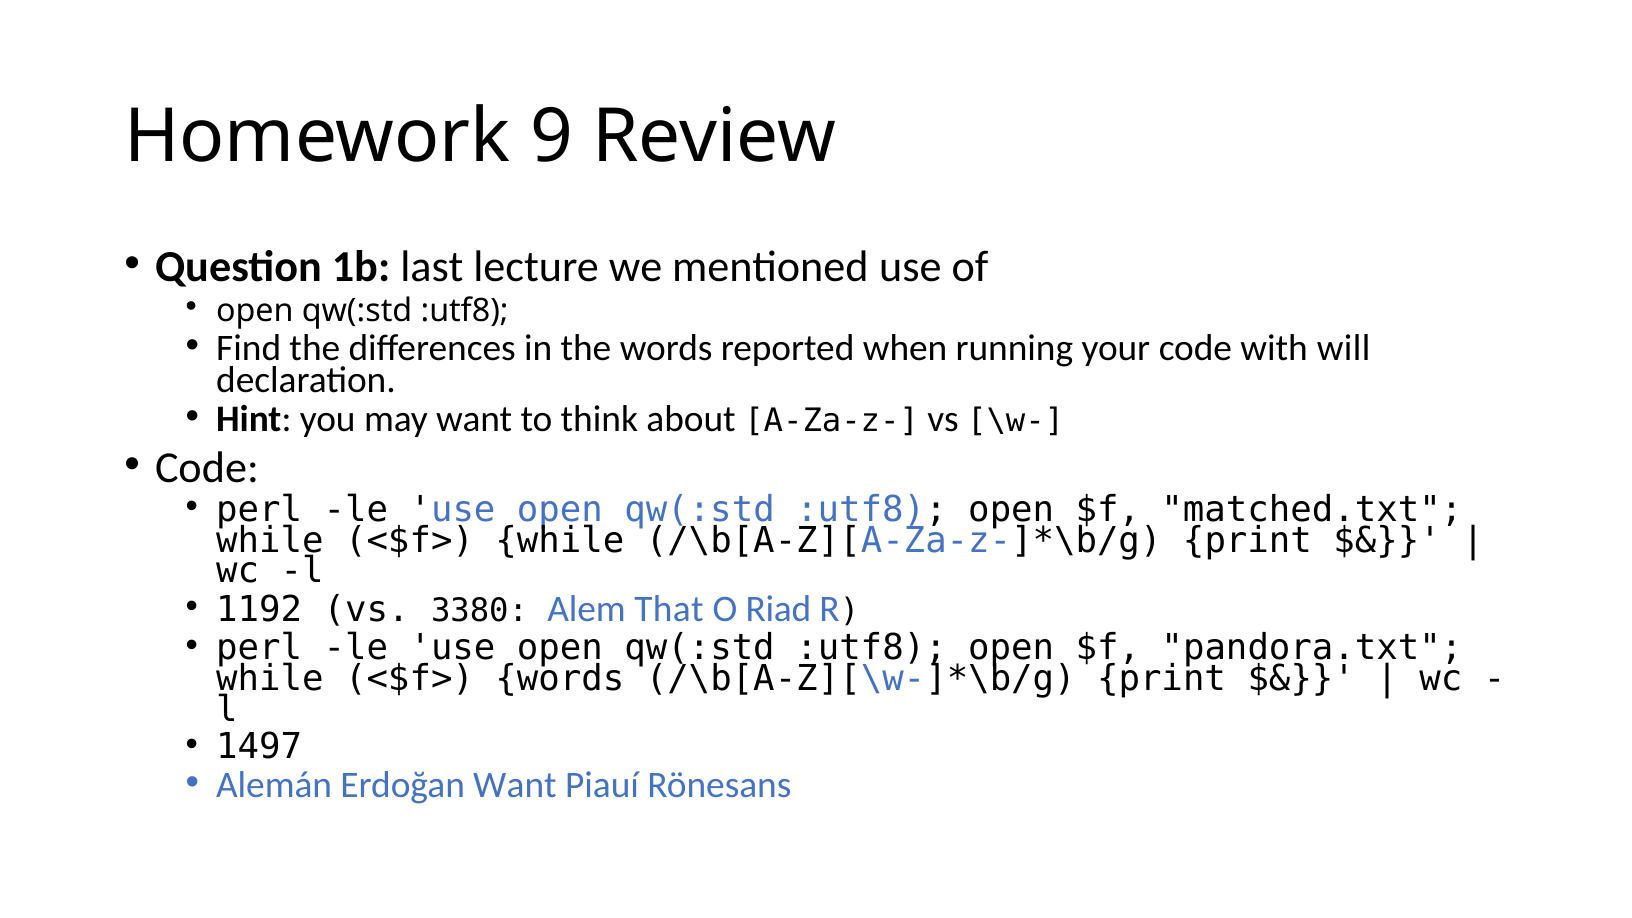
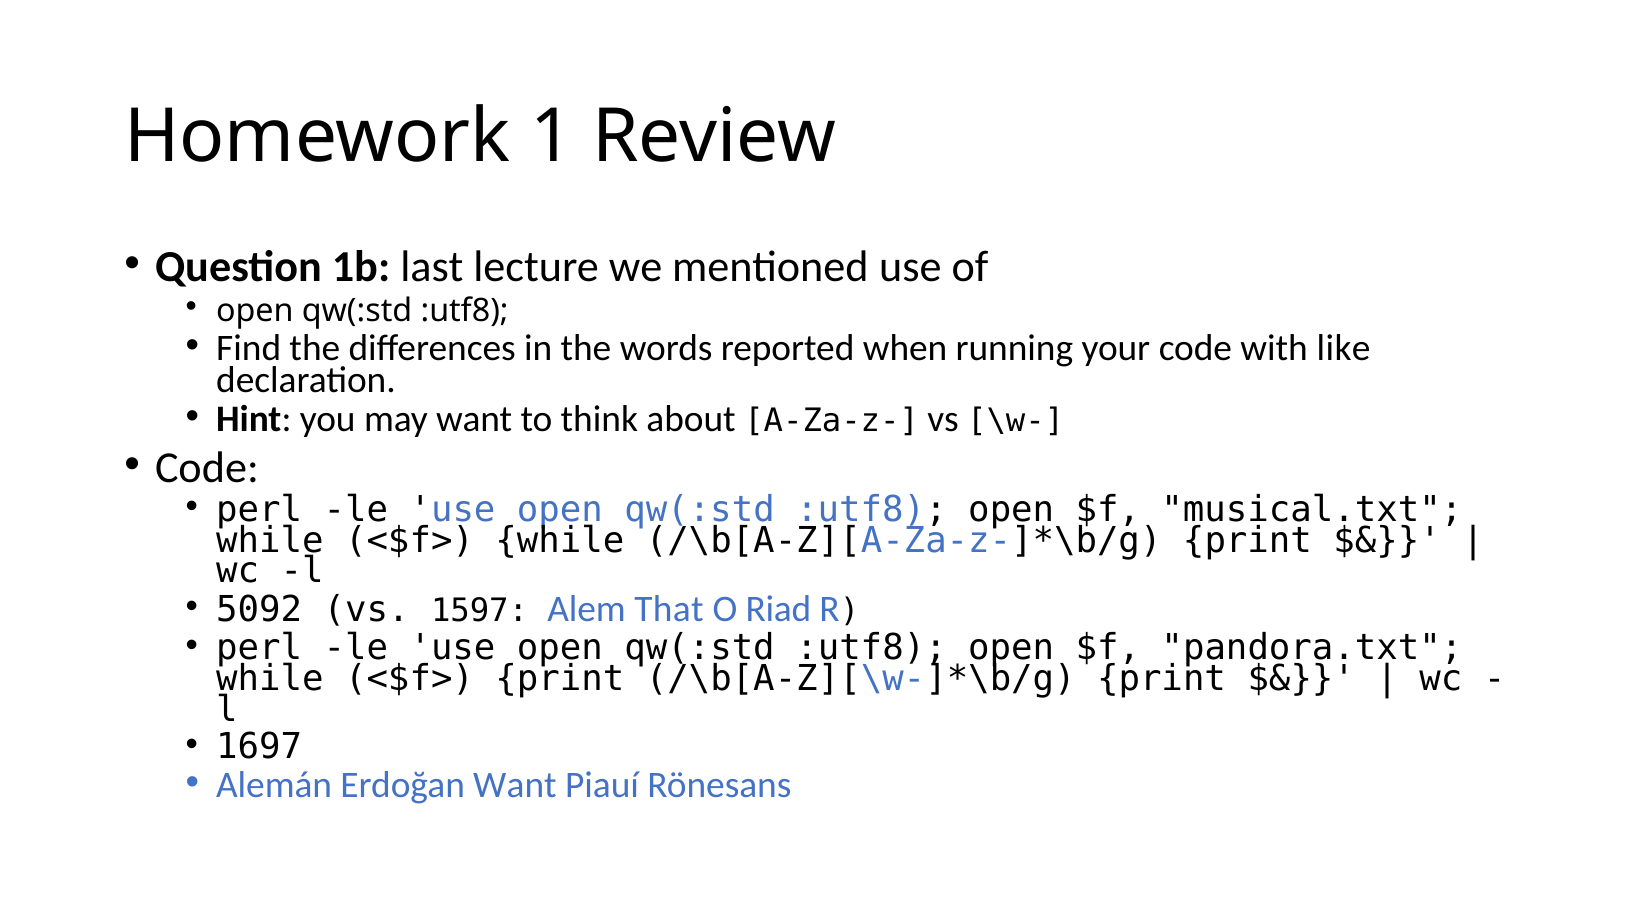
9: 9 -> 1 (551, 137)
will: will -> like (1344, 348)
matched.txt: matched.txt -> musical.txt (1312, 509)
1192: 1192 -> 5092 (259, 610)
3380: 3380 -> 1597 (480, 611)
<$f> words: words -> print (560, 679)
1497: 1497 -> 1697 (259, 747)
